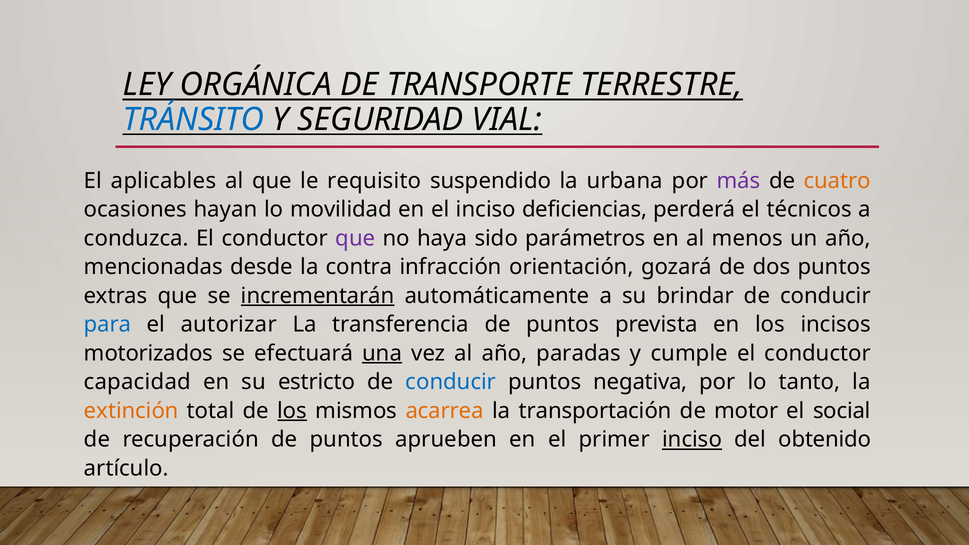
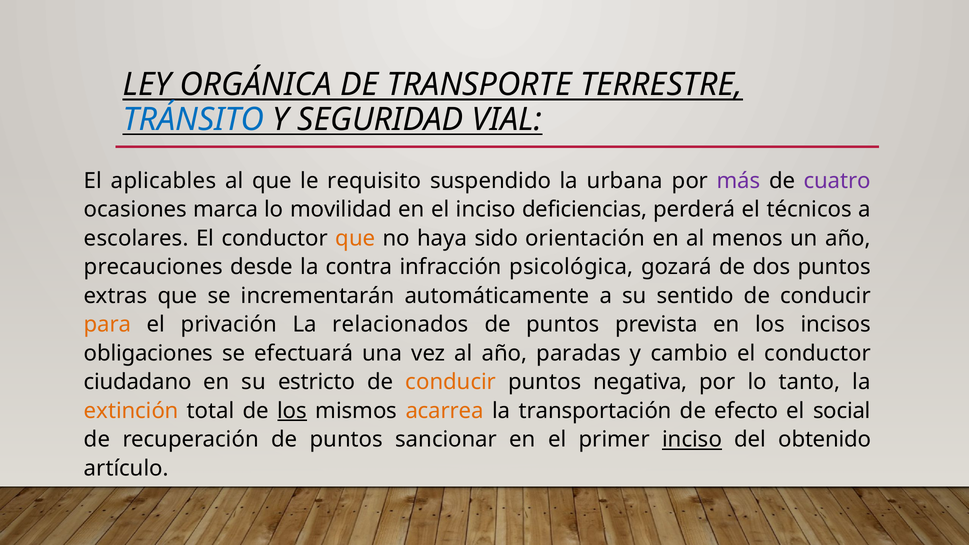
cuatro colour: orange -> purple (837, 181)
hayan: hayan -> marca (226, 210)
conduzca: conduzca -> escolares (136, 238)
que colour: purple -> orange (355, 238)
parámetros: parámetros -> orientación (585, 238)
mencionadas: mencionadas -> precauciones (153, 267)
orientación: orientación -> psicológica (571, 267)
incrementarán underline: present -> none (318, 296)
brindar: brindar -> sentido (695, 296)
para colour: blue -> orange (108, 325)
autorizar: autorizar -> privación (229, 325)
transferencia: transferencia -> relacionados (401, 325)
motorizados: motorizados -> obligaciones (149, 353)
una underline: present -> none (382, 353)
cumple: cumple -> cambio (689, 353)
capacidad: capacidad -> ciudadano (138, 382)
conducir colour: blue -> orange (451, 382)
motor: motor -> efecto (746, 411)
aprueben: aprueben -> sancionar (446, 440)
